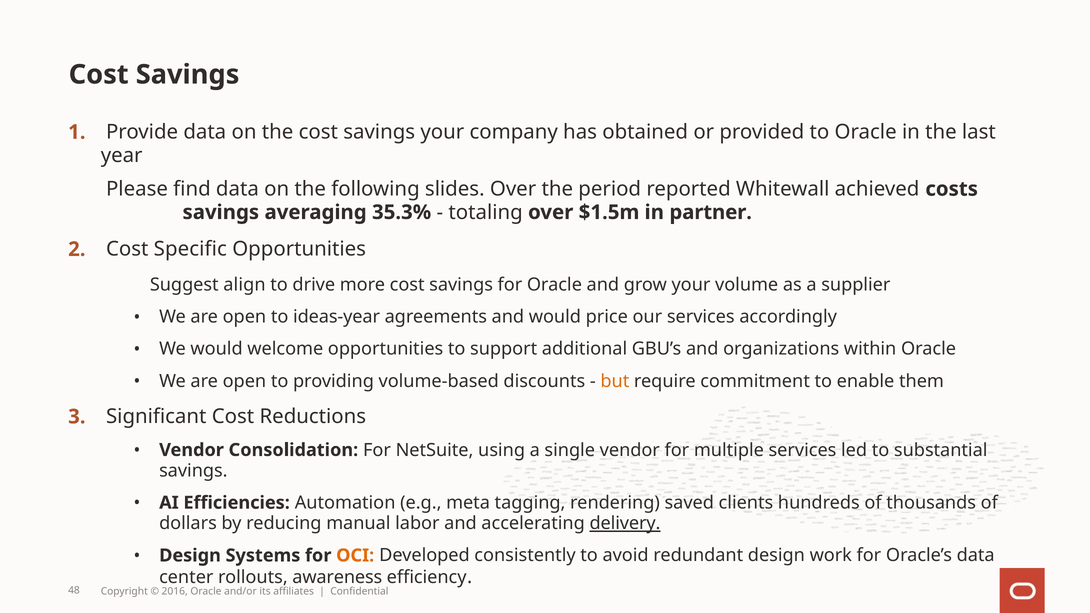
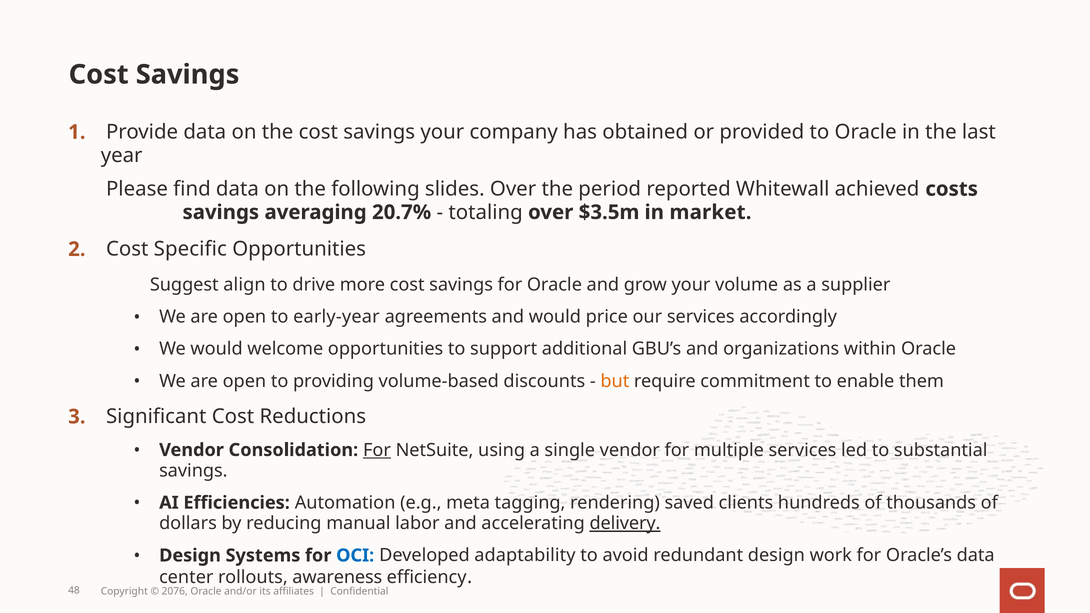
35.3%: 35.3% -> 20.7% (402, 212)
$1.5m: $1.5m -> $3.5m (609, 212)
partner: partner -> market (710, 212)
ideas-year: ideas-year -> early-year (336, 317)
For underline: none -> present (377, 450)
OCI colour: orange -> blue (355, 556)
consistently: consistently -> adaptability (525, 556)
2016: 2016 -> 2076 (175, 591)
